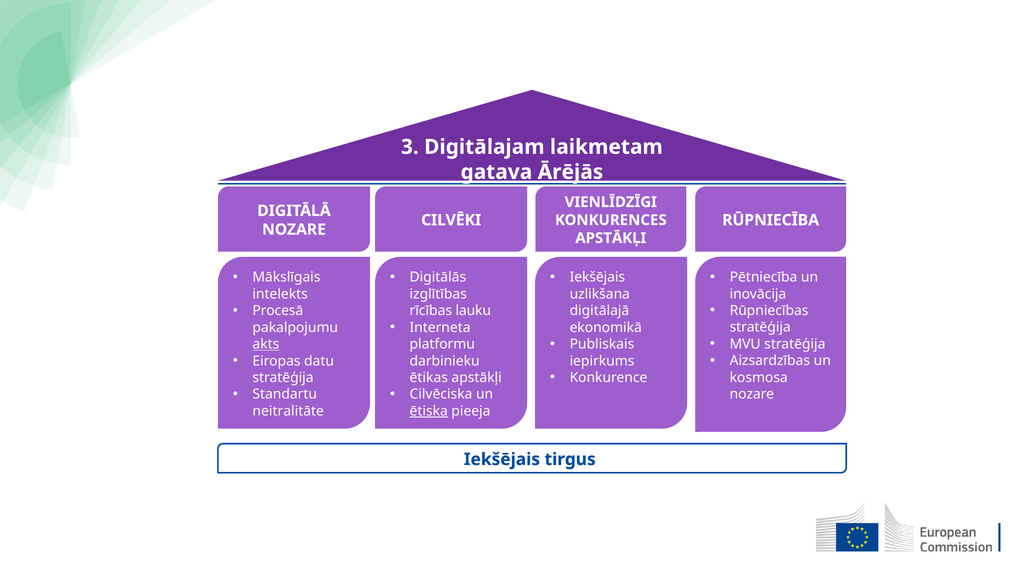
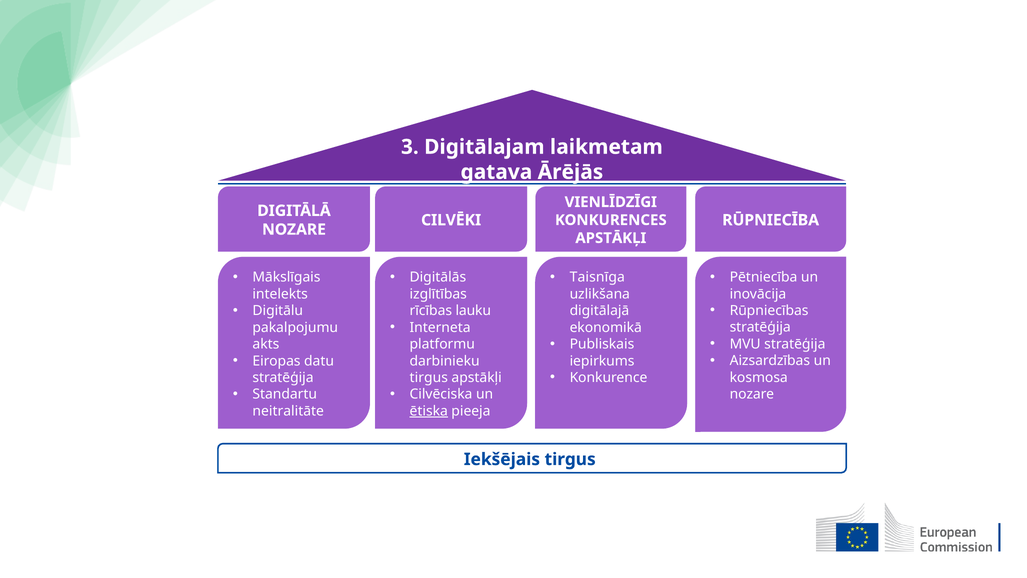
Iekšējais: Iekšējais -> Taisnīga (597, 277)
Procesā: Procesā -> Digitālu (278, 311)
akts underline: present -> none (266, 344)
ētikas: ētikas -> tirgus (429, 377)
